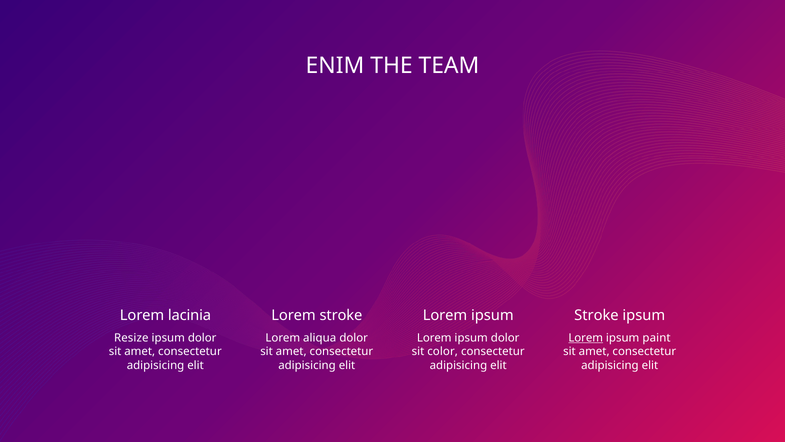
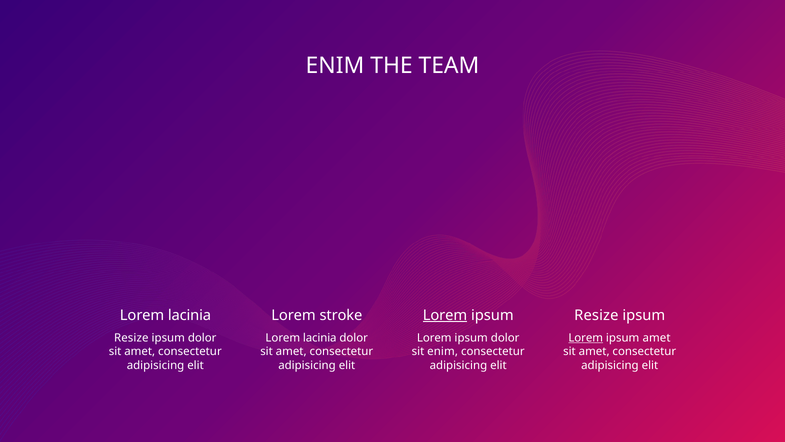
Lorem underline: none -> present (445, 315)
Stroke: Stroke -> Resize (596, 315)
aliqua: aliqua -> lacinia (320, 338)
ipsum paint: paint -> amet (657, 338)
sit color: color -> enim (443, 351)
